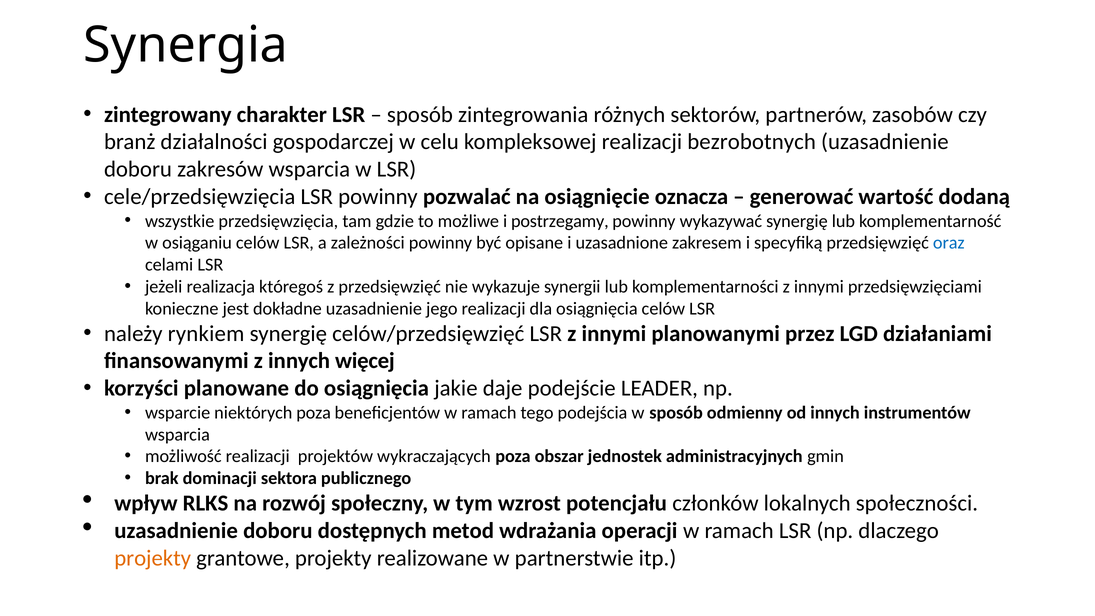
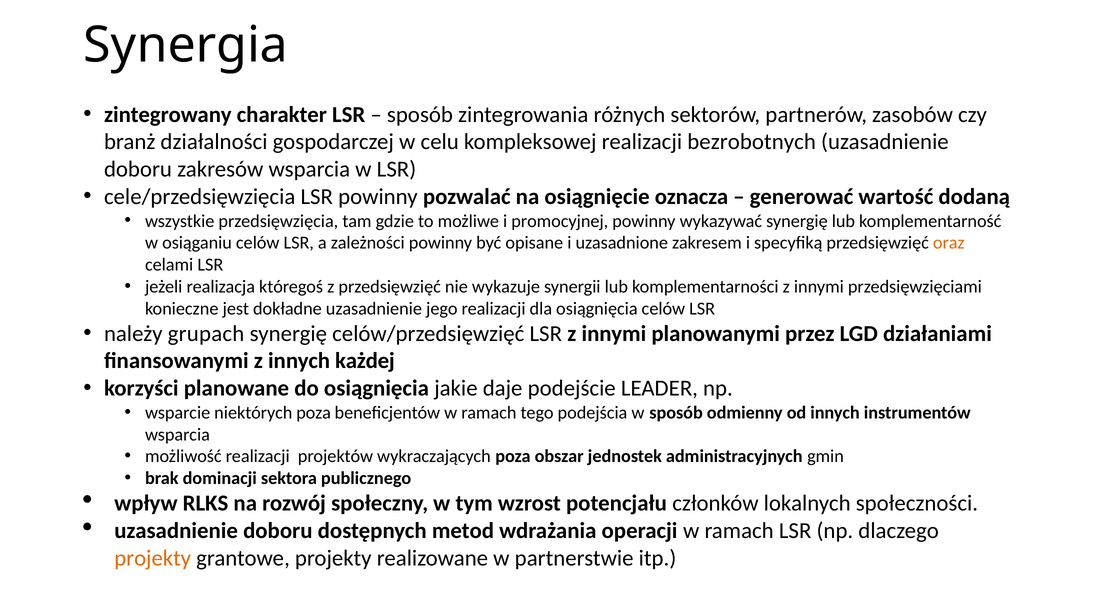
postrzegamy: postrzegamy -> promocyjnej (560, 221)
oraz colour: blue -> orange (949, 243)
rynkiem: rynkiem -> grupach (206, 334)
więcej: więcej -> każdej (365, 361)
